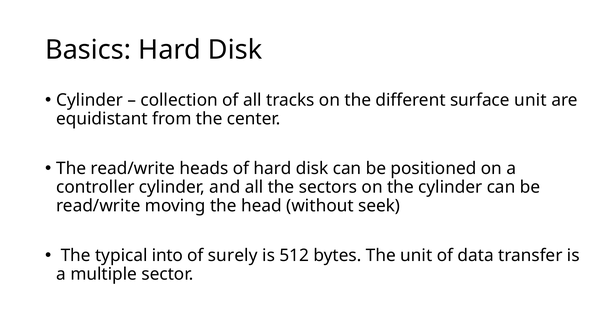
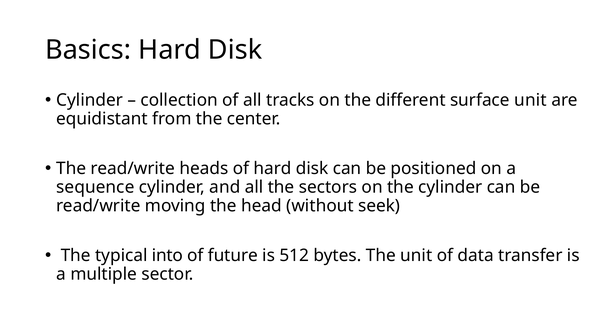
controller: controller -> sequence (95, 187)
surely: surely -> future (233, 255)
